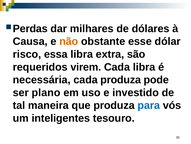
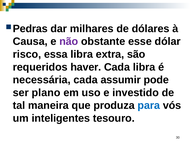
Perdas: Perdas -> Pedras (30, 29)
não colour: orange -> purple (69, 41)
virem: virem -> haver (86, 67)
cada produza: produza -> assumir (121, 79)
